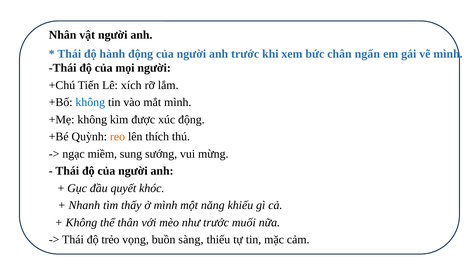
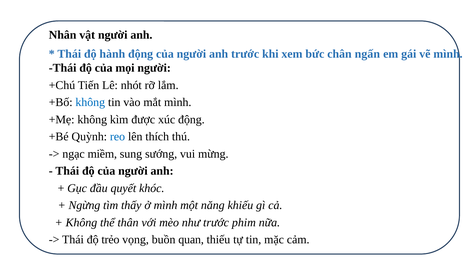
xích: xích -> nhót (131, 85)
reo colour: orange -> blue (118, 137)
Nhanh: Nhanh -> Ngừng (84, 205)
muối: muối -> phim (244, 223)
sàng: sàng -> quan (191, 240)
